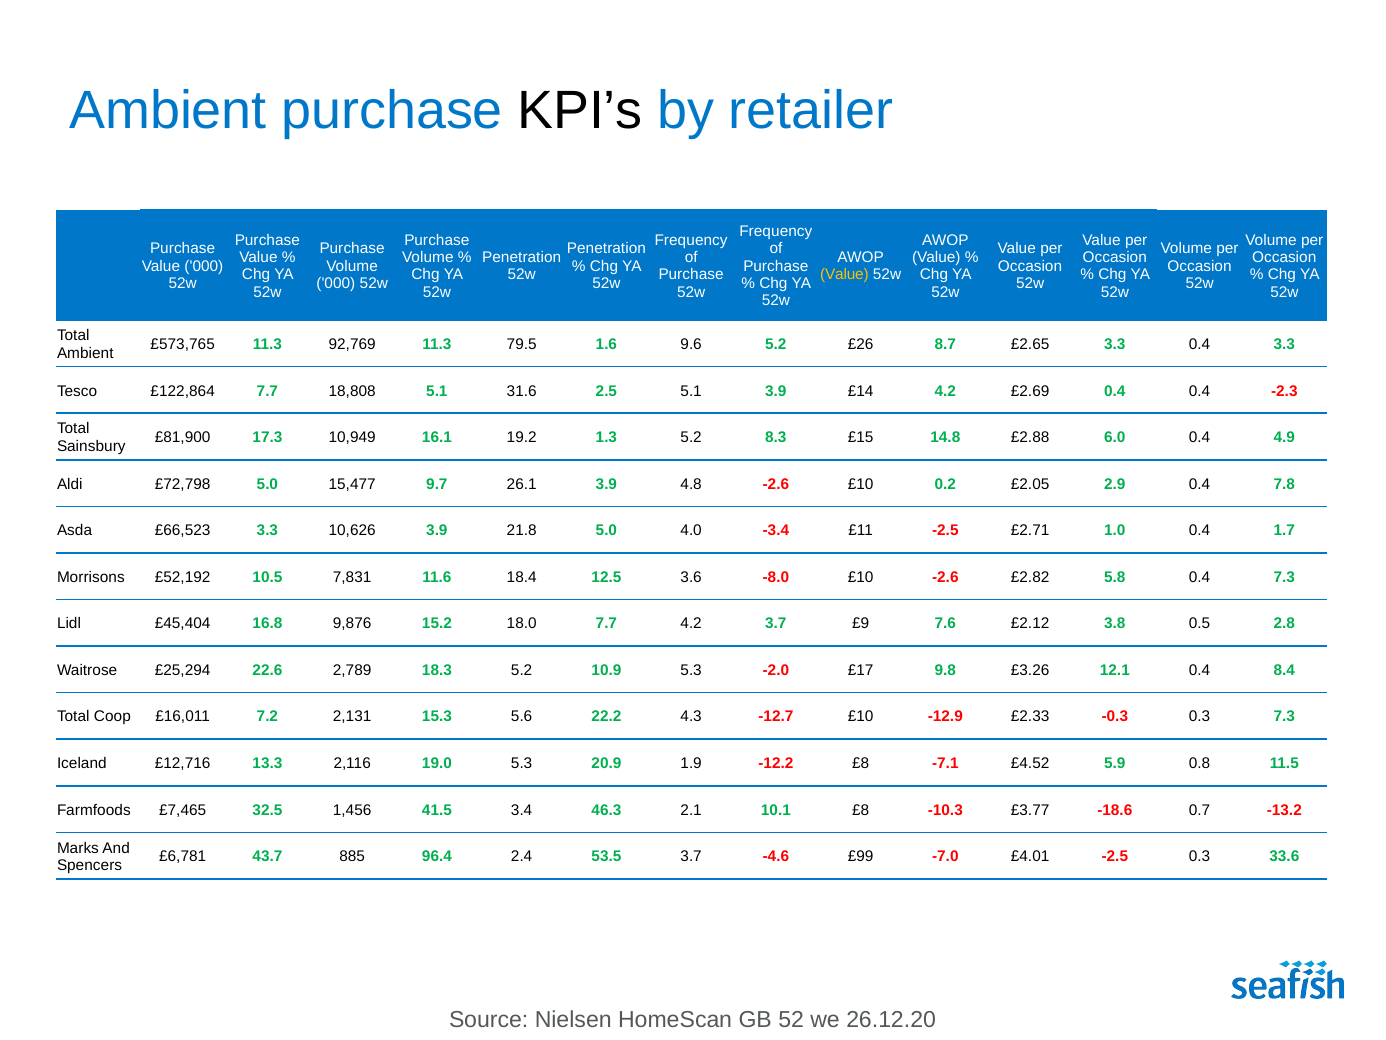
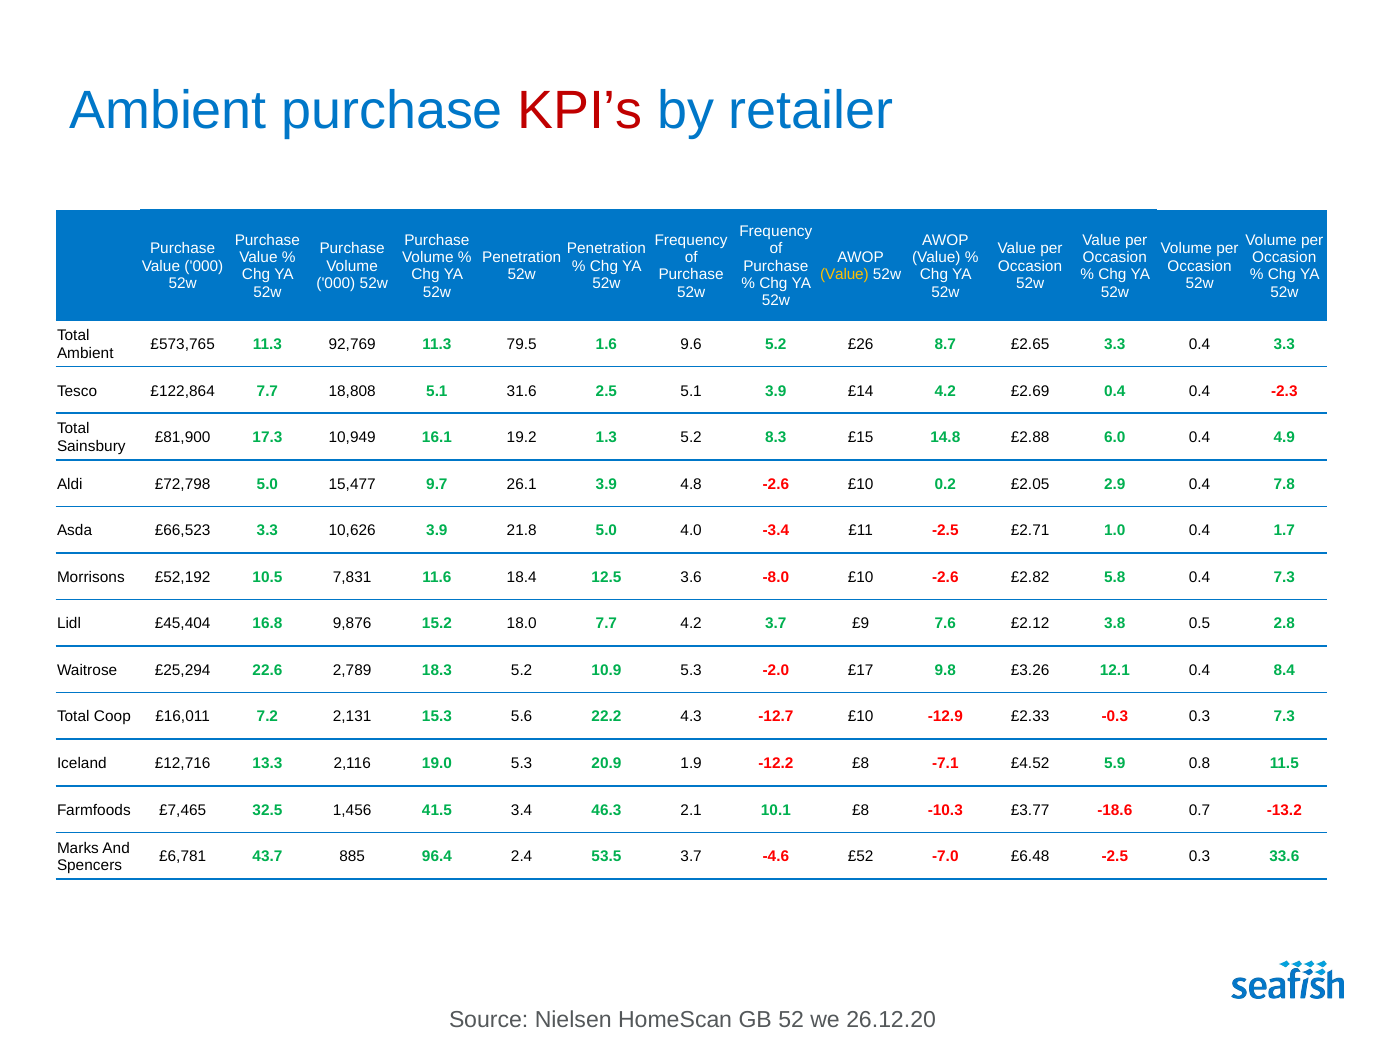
KPI’s colour: black -> red (580, 111)
£99: £99 -> £52 (861, 856)
£4.01: £4.01 -> £6.48 (1030, 856)
